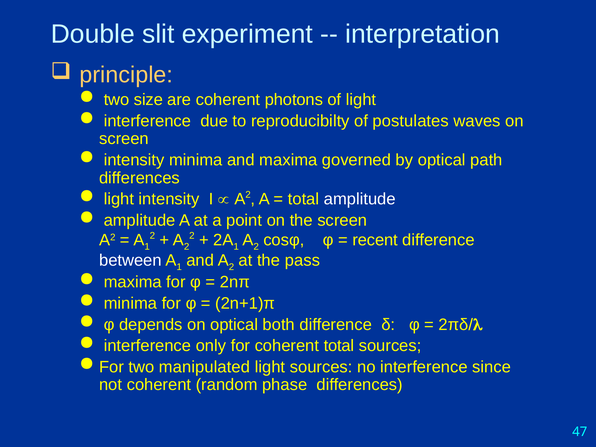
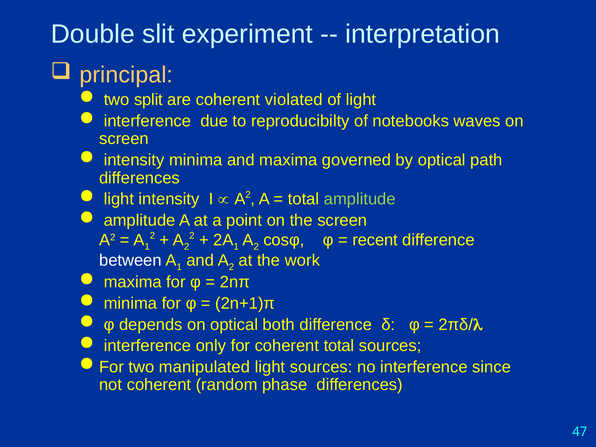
principle: principle -> principal (126, 75)
size: size -> split (148, 100)
photons: photons -> violated (294, 100)
postulates: postulates -> notebooks (411, 121)
amplitude colour: white -> light green (360, 199)
pass: pass -> work (302, 260)
